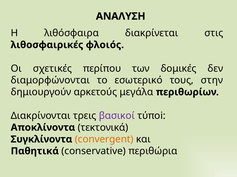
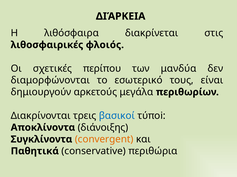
ΑΝΑΛΥΣΗ: ΑΝΑΛΥΣΗ -> ΔΙΆΡΚΕΙΑ (121, 16)
δομικές: δομικές -> μανδύα (179, 69)
στην: στην -> είναι (212, 81)
βασικοί colour: purple -> blue (117, 116)
τεκτονικά: τεκτονικά -> διάνοιξης (103, 128)
